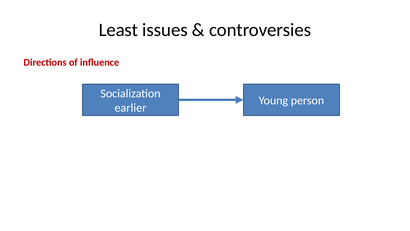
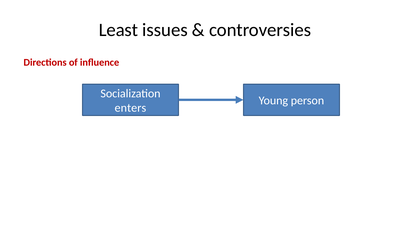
earlier: earlier -> enters (130, 108)
